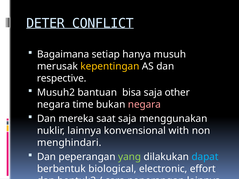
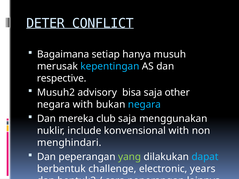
kepentingan colour: yellow -> light blue (110, 66)
bantuan: bantuan -> advisory (97, 93)
negara time: time -> with (83, 105)
negara colour: pink -> light blue (144, 105)
saat: saat -> club (106, 119)
nuklir lainnya: lainnya -> include (84, 131)
biological: biological -> challenge (112, 169)
effort: effort -> years (203, 169)
